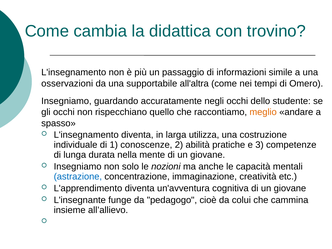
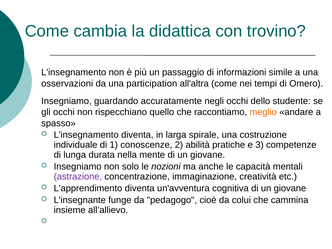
supportabile: supportabile -> participation (152, 83)
utilizza: utilizza -> spirale (204, 135)
astrazione colour: blue -> purple (78, 177)
